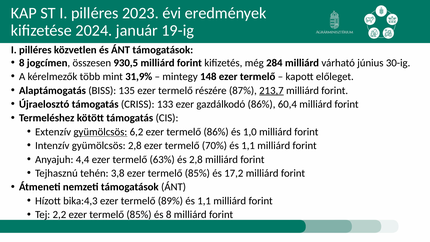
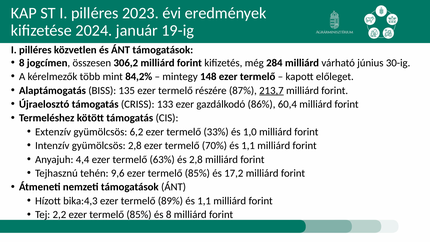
930,5: 930,5 -> 306,2 (126, 63)
31,9%: 31,9% -> 84,2% (139, 77)
gyümölcsös underline: present -> none (100, 132)
termelő 86%: 86% -> 33% (216, 132)
3,8: 3,8 -> 9,6 (118, 173)
